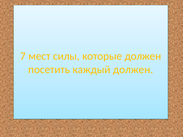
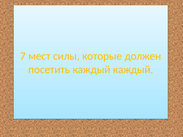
каждый должен: должен -> каждый (133, 70)
